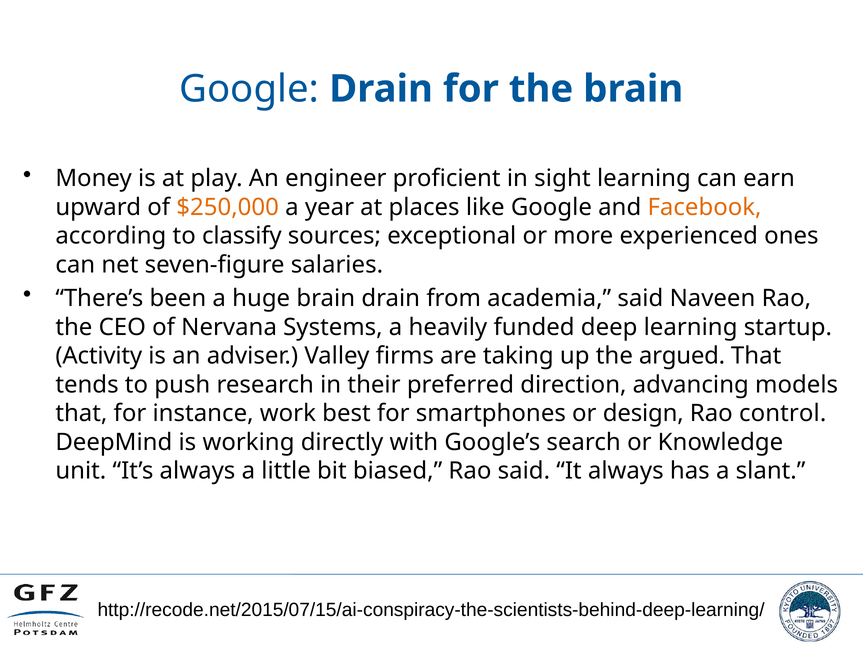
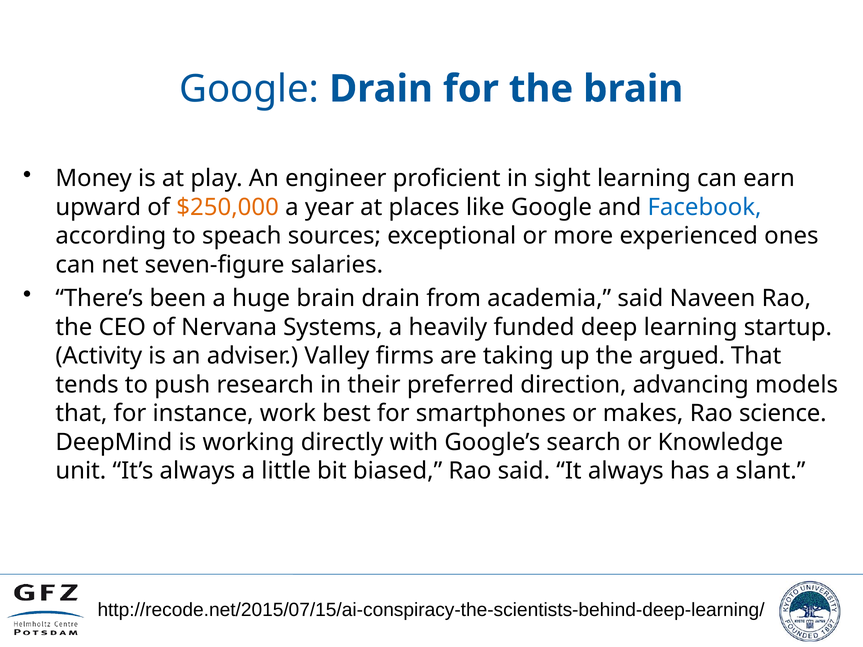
Facebook colour: orange -> blue (705, 207)
classify: classify -> speach (242, 236)
design: design -> makes (643, 414)
control: control -> science (783, 414)
